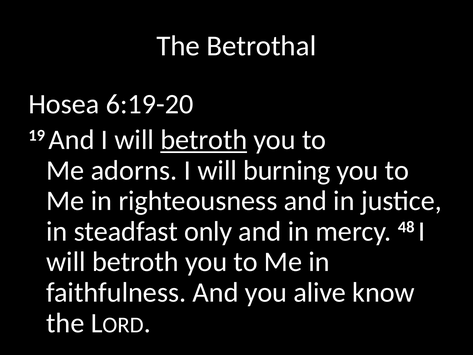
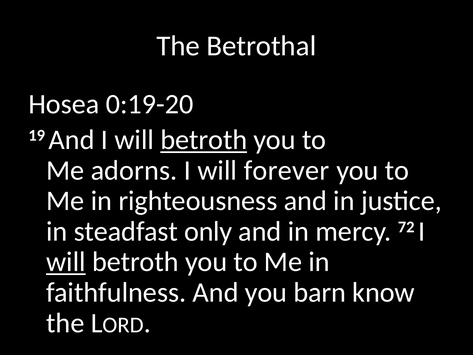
6:19-20: 6:19-20 -> 0:19-20 (150, 104)
burning: burning -> forever (287, 170)
48: 48 -> 72 (406, 227)
will underline: none -> present (66, 262)
alive: alive -> barn (320, 292)
